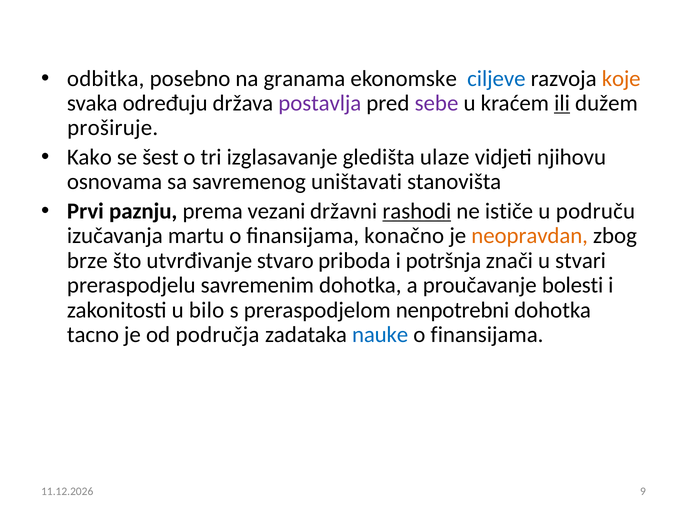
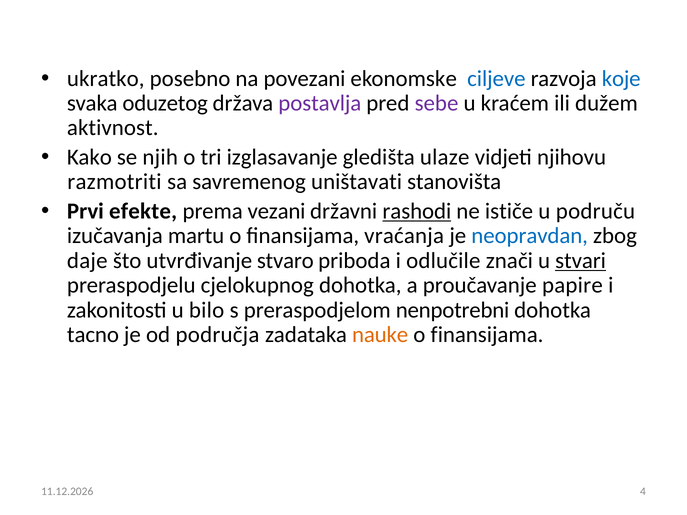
odbitka: odbitka -> ukratko (106, 79)
granama: granama -> povezani (305, 79)
koje colour: orange -> blue (621, 79)
određuju: određuju -> oduzetog (165, 103)
ili underline: present -> none (562, 103)
proširuje: proširuje -> aktivnost (113, 128)
šest: šest -> njih (160, 157)
osnovama: osnovama -> razmotriti (114, 182)
paznju: paznju -> efekte (143, 211)
konačno: konačno -> vraćanja (404, 236)
neopravdan colour: orange -> blue (530, 236)
brze: brze -> daje (87, 261)
potršnja: potršnja -> odlučile (443, 261)
stvari underline: none -> present (581, 261)
savremenim: savremenim -> cjelokupnog (257, 285)
bolesti: bolesti -> papire (572, 285)
nauke colour: blue -> orange (380, 335)
9: 9 -> 4 (643, 492)
